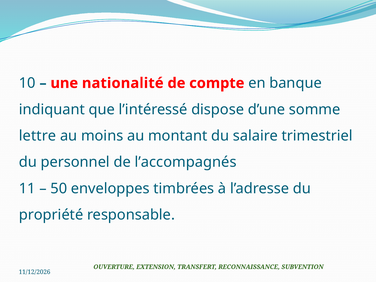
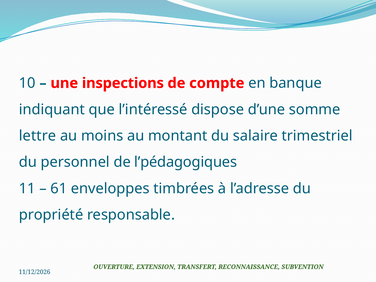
nationalité: nationalité -> inspections (123, 83)
l’accompagnés: l’accompagnés -> l’pédagogiques (186, 162)
50: 50 -> 61 (59, 188)
